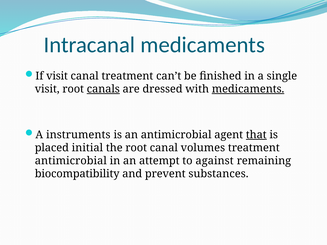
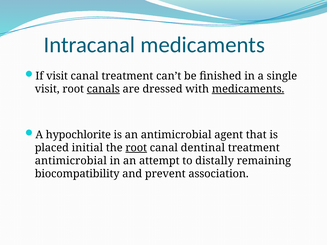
instruments: instruments -> hypochlorite (78, 135)
that underline: present -> none (256, 135)
root underline: none -> present (136, 148)
volumes: volumes -> dentinal (203, 148)
against: against -> distally (215, 161)
substances: substances -> association (219, 174)
